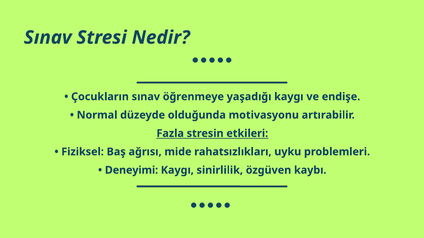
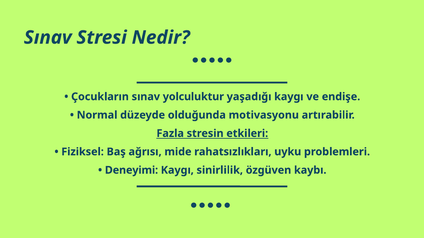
öğrenmeye: öğrenmeye -> yolculuktur (193, 97)
